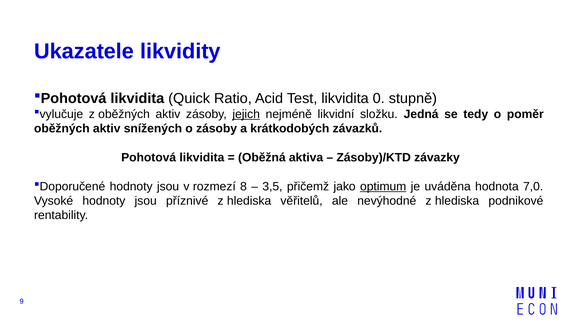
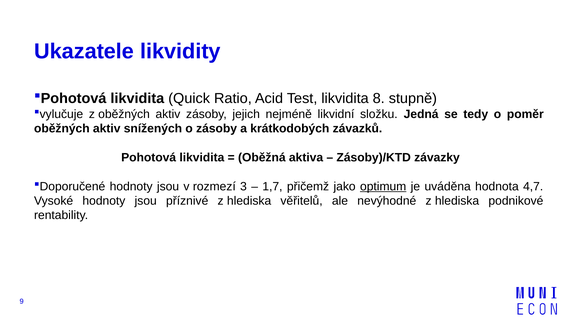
0: 0 -> 8 (379, 98)
jejich underline: present -> none (246, 114)
8: 8 -> 3 (243, 186)
3,5: 3,5 -> 1,7 (272, 186)
7,0: 7,0 -> 4,7 (533, 186)
